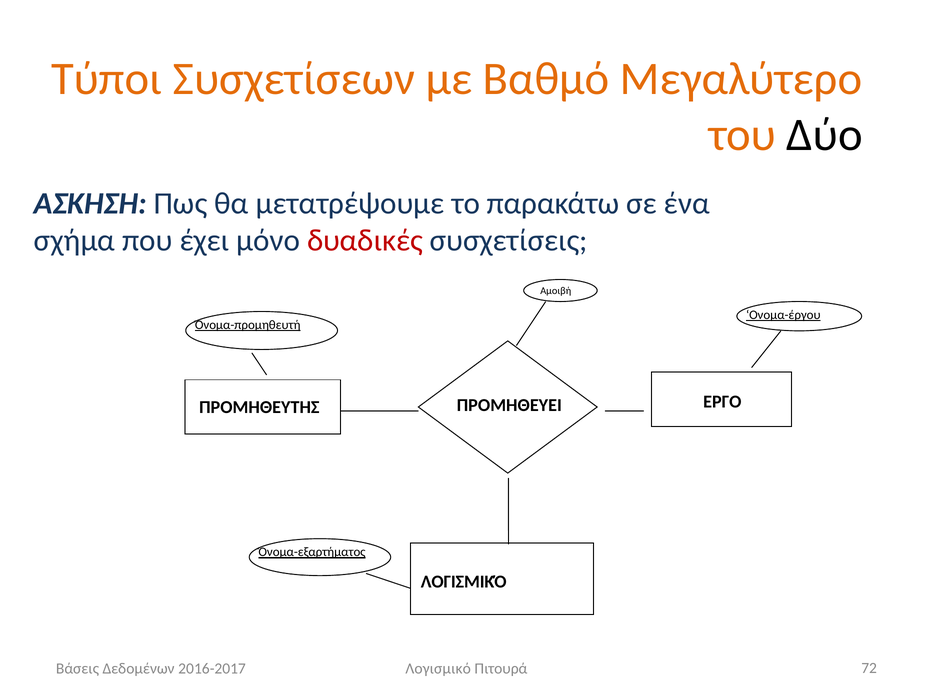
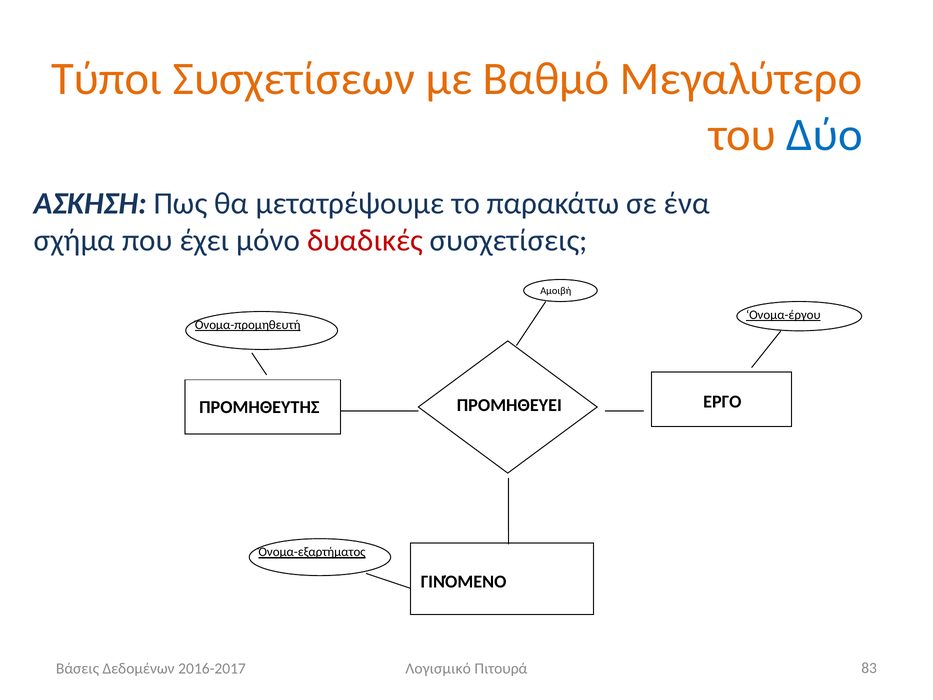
Δύο colour: black -> blue (825, 135)
ΛΟΓΙΣΜΙΚΌ: ΛΟΓΙΣΜΙΚΌ -> ΓΙΝΌΜΕΝΟ (464, 581)
72: 72 -> 83 (869, 668)
